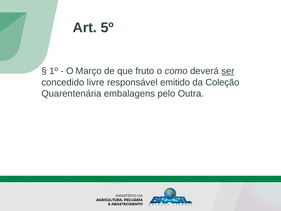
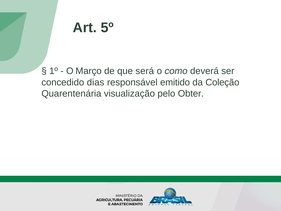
fruto: fruto -> será (145, 71)
ser underline: present -> none (228, 71)
livre: livre -> dias (96, 82)
embalagens: embalagens -> visualização (129, 93)
Outra: Outra -> Obter (191, 93)
